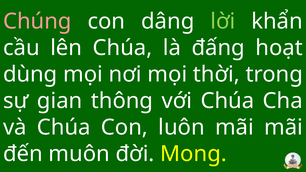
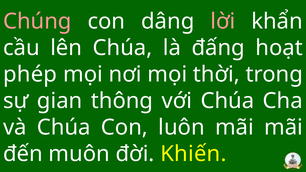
lời colour: light green -> pink (223, 21)
dùng: dùng -> phép (30, 74)
Mong: Mong -> Khiến (193, 154)
